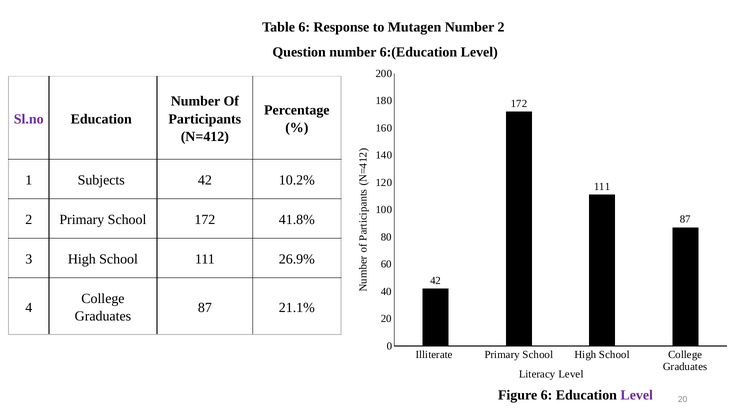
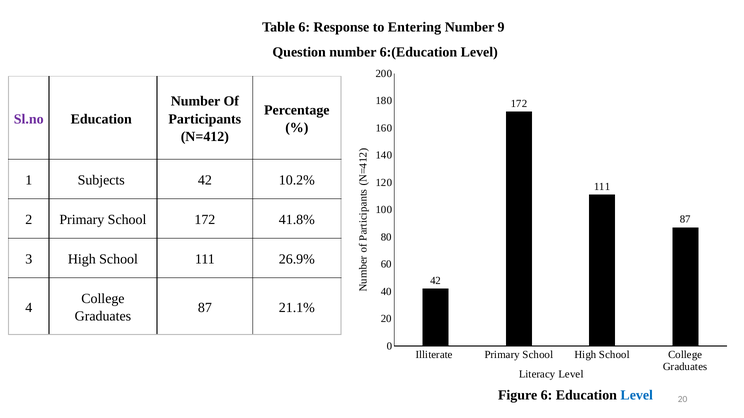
Mutagen: Mutagen -> Entering (414, 27)
Number 2: 2 -> 9 (501, 27)
Level colour: purple -> blue (637, 396)
